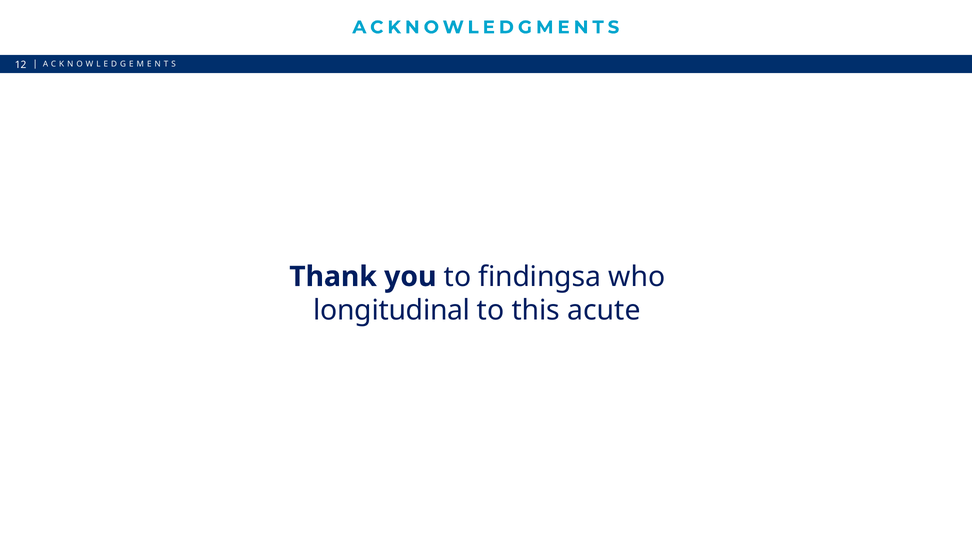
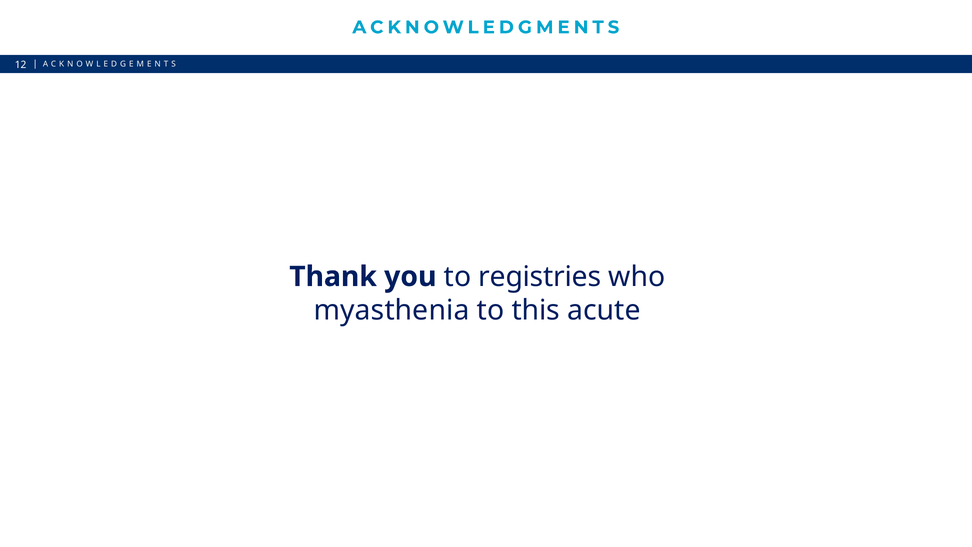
findingsa: findingsa -> registries (540, 277)
longitudinal: longitudinal -> myasthenia (392, 310)
